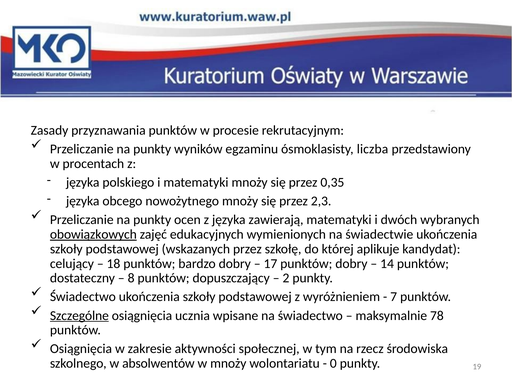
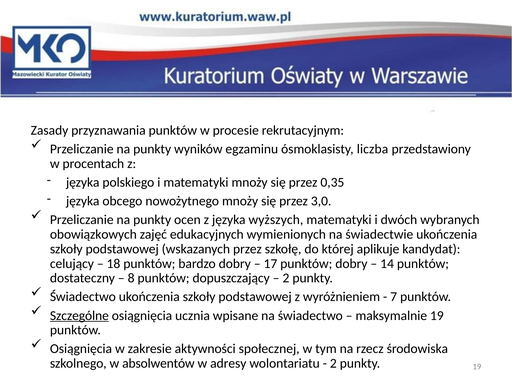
2,3: 2,3 -> 3,0 (321, 201)
zawierają: zawierają -> wyższych (276, 220)
obowiązkowych underline: present -> none (93, 234)
maksymalnie 78: 78 -> 19 (437, 316)
w mnoży: mnoży -> adresy (228, 363)
0: 0 -> 2 (333, 363)
